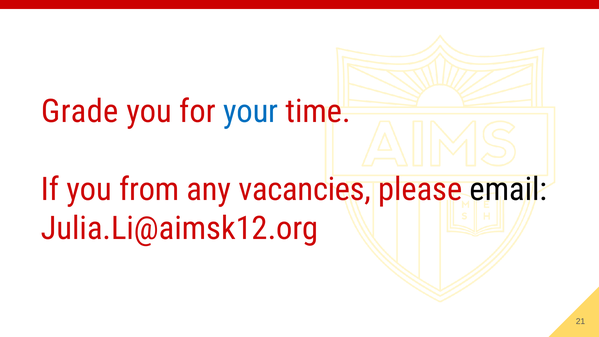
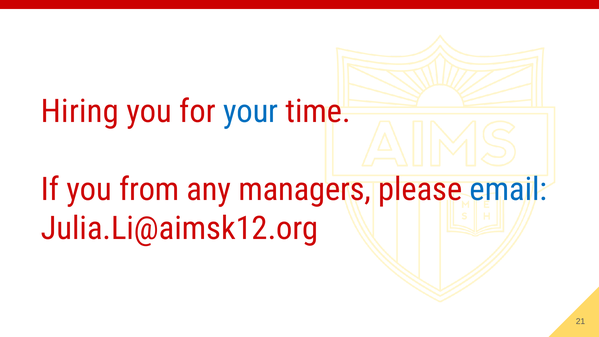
Grade: Grade -> Hiring (80, 111)
vacancies: vacancies -> managers (305, 189)
email colour: black -> blue (508, 189)
